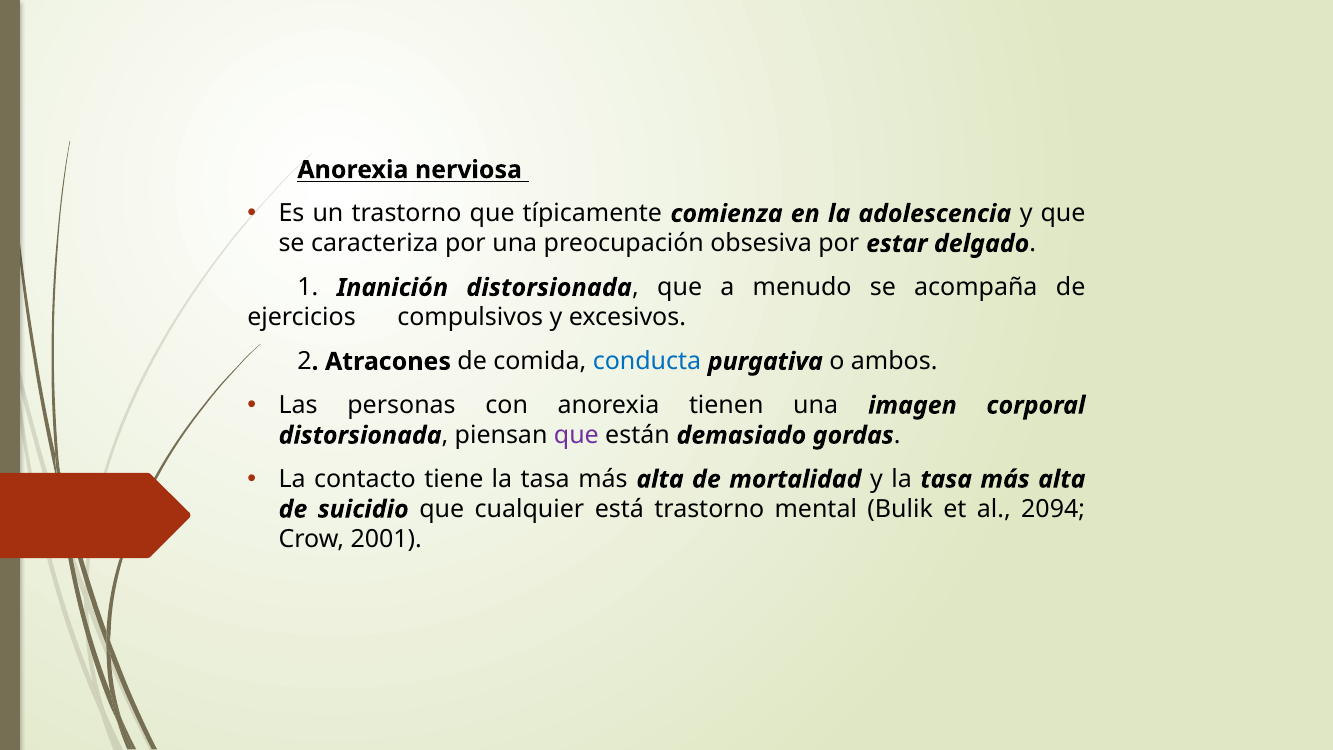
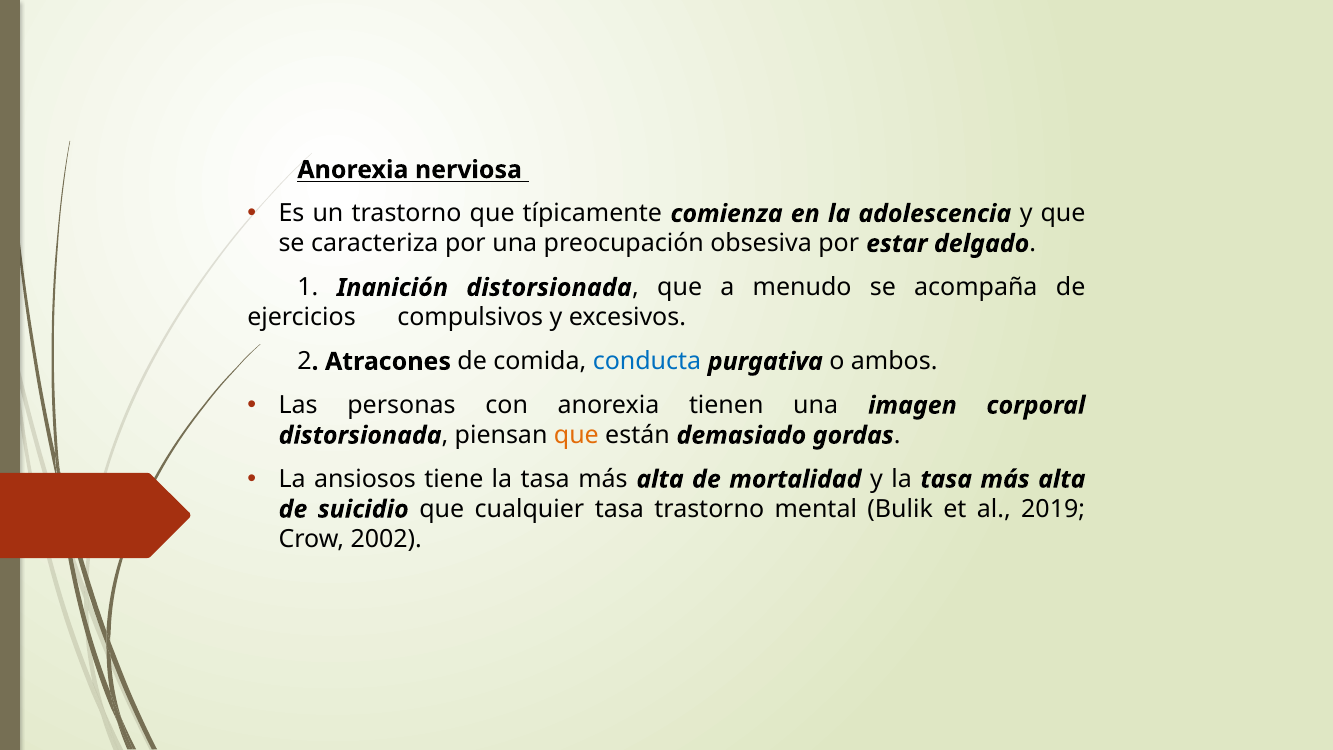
que colour: purple -> orange (576, 435)
contacto: contacto -> ansiosos (365, 479)
cualquier está: está -> tasa (619, 509)
2094: 2094 -> 2019 (1053, 509)
2001: 2001 -> 2002 (386, 539)
